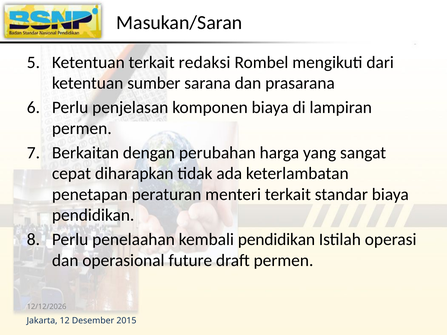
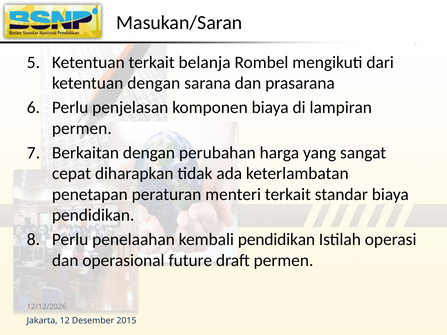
redaksi: redaksi -> belanja (205, 62)
ketentuan sumber: sumber -> dengan (154, 83)
